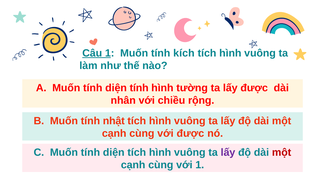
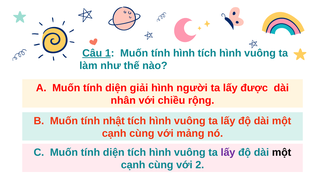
tính kích: kích -> hình (184, 53)
diện tính: tính -> giải (139, 88)
tường: tường -> người (192, 88)
với được: được -> mảng (190, 134)
một colour: red -> black (282, 152)
với 1: 1 -> 2 (200, 165)
